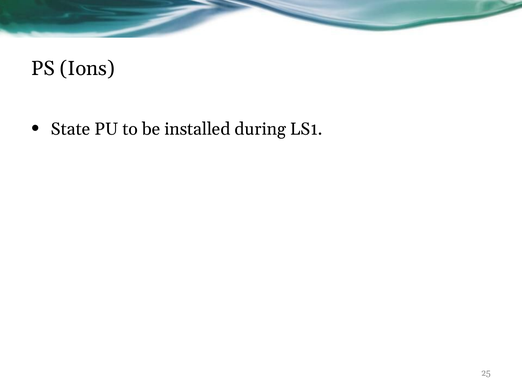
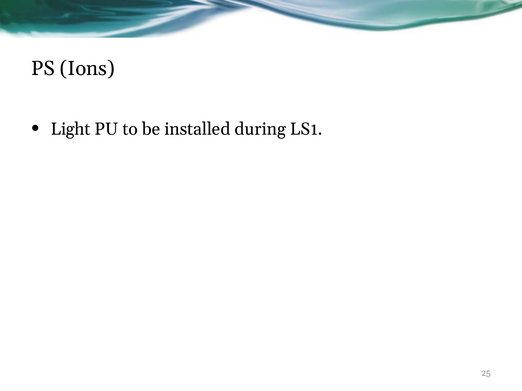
State: State -> Light (71, 129)
